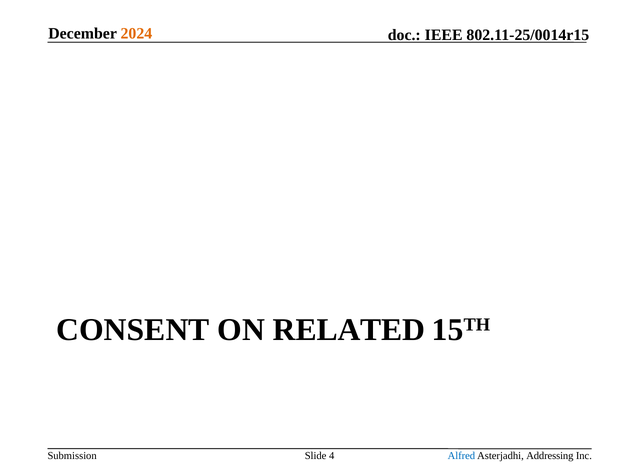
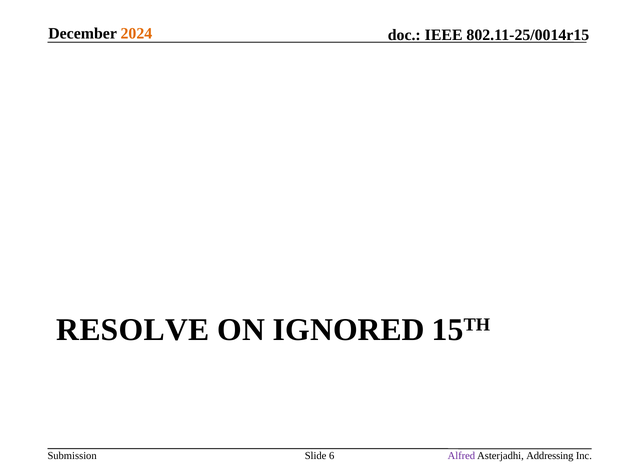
CONSENT: CONSENT -> RESOLVE (133, 330)
RELATED: RELATED -> IGNORED (349, 330)
4: 4 -> 6 (332, 456)
Alfred colour: blue -> purple (461, 456)
